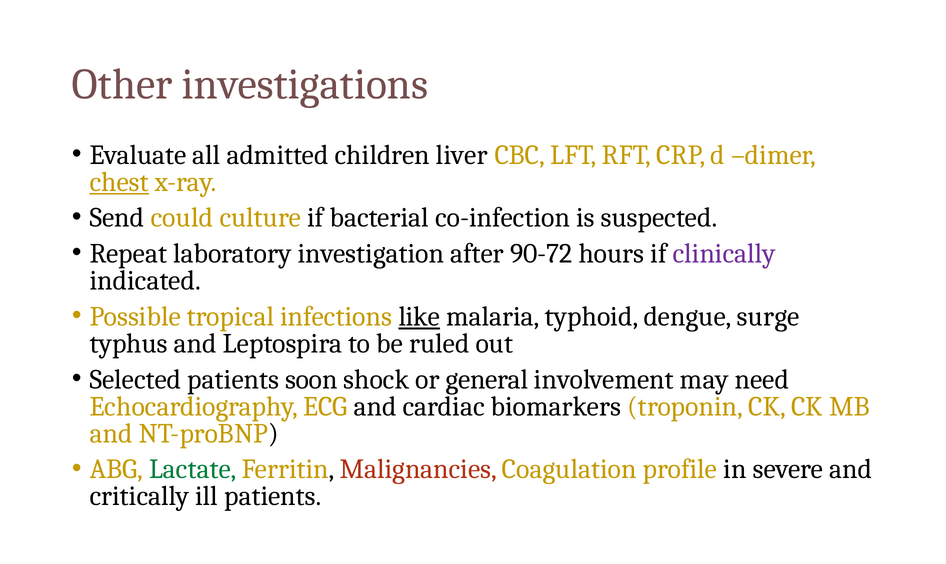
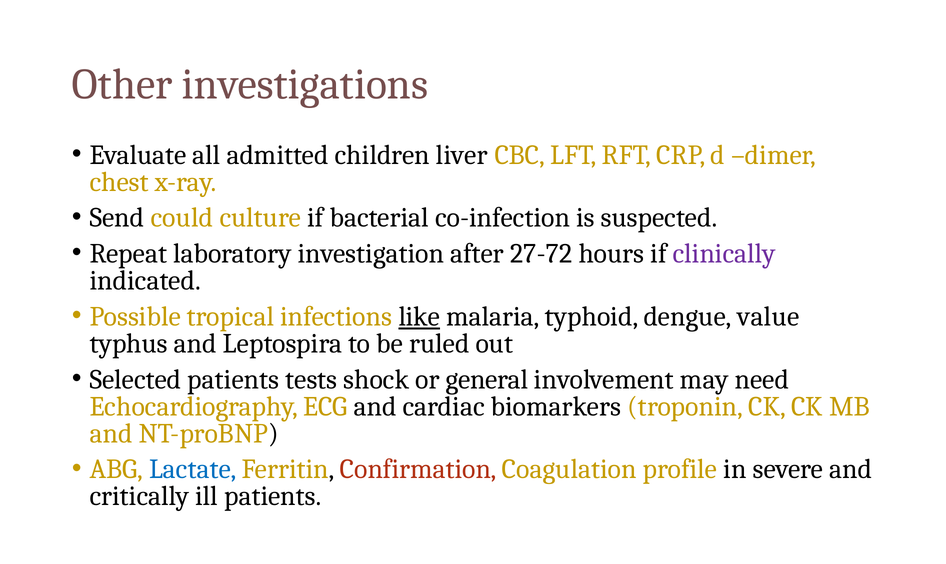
chest underline: present -> none (119, 182)
90-72: 90-72 -> 27-72 (541, 253)
surge: surge -> value (768, 316)
soon: soon -> tests (311, 379)
Lactate colour: green -> blue (193, 469)
Malignancies: Malignancies -> Confirmation (418, 469)
